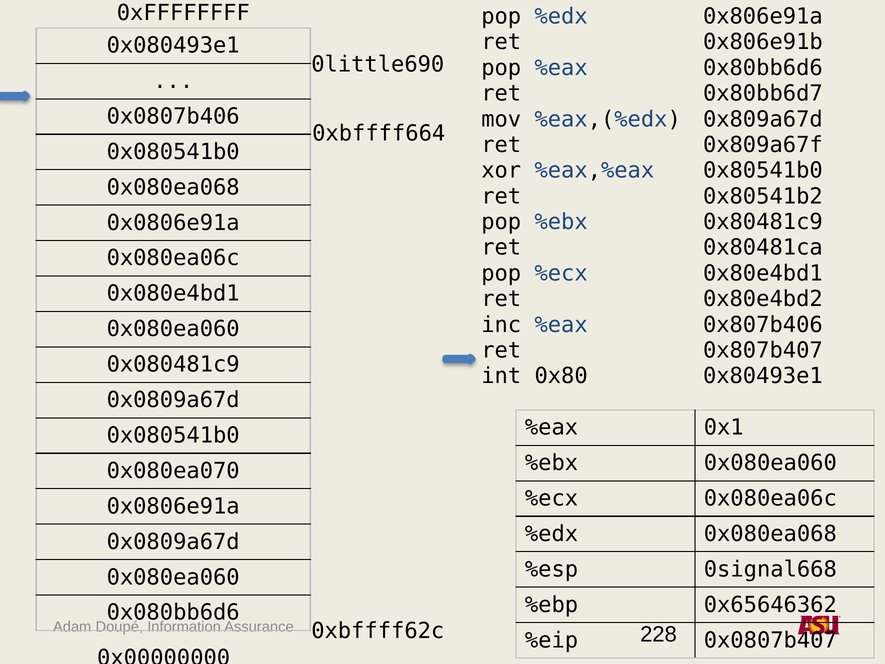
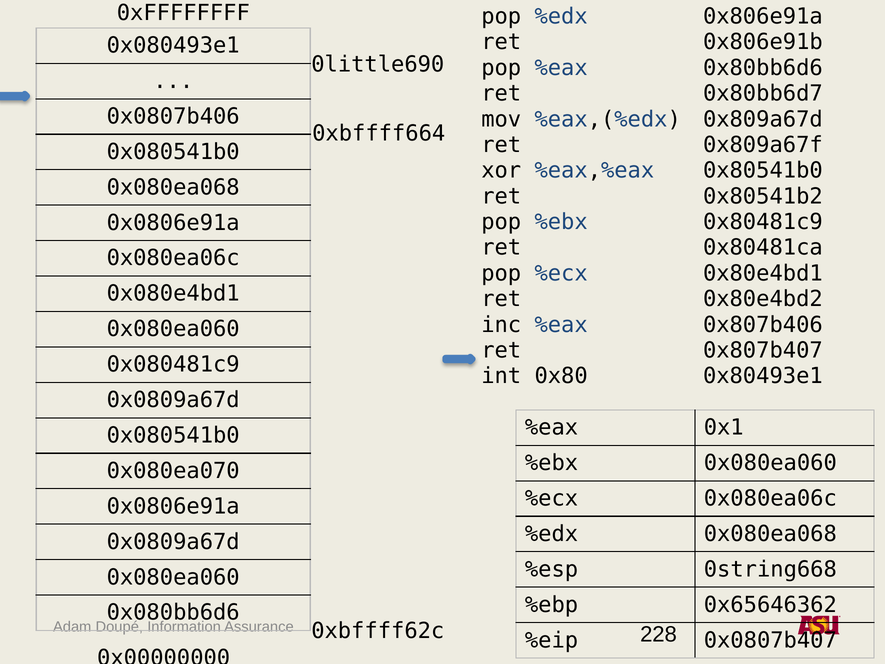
0signal668: 0signal668 -> 0string668 (770, 569)
